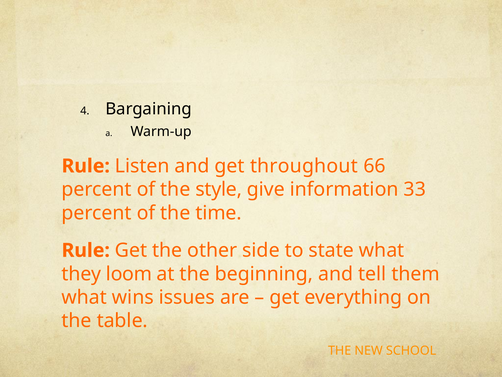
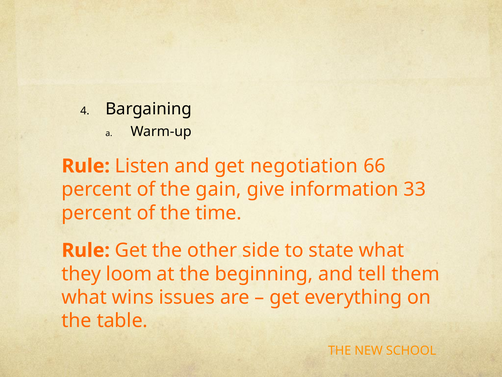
throughout: throughout -> negotiation (304, 166)
style: style -> gain (219, 189)
